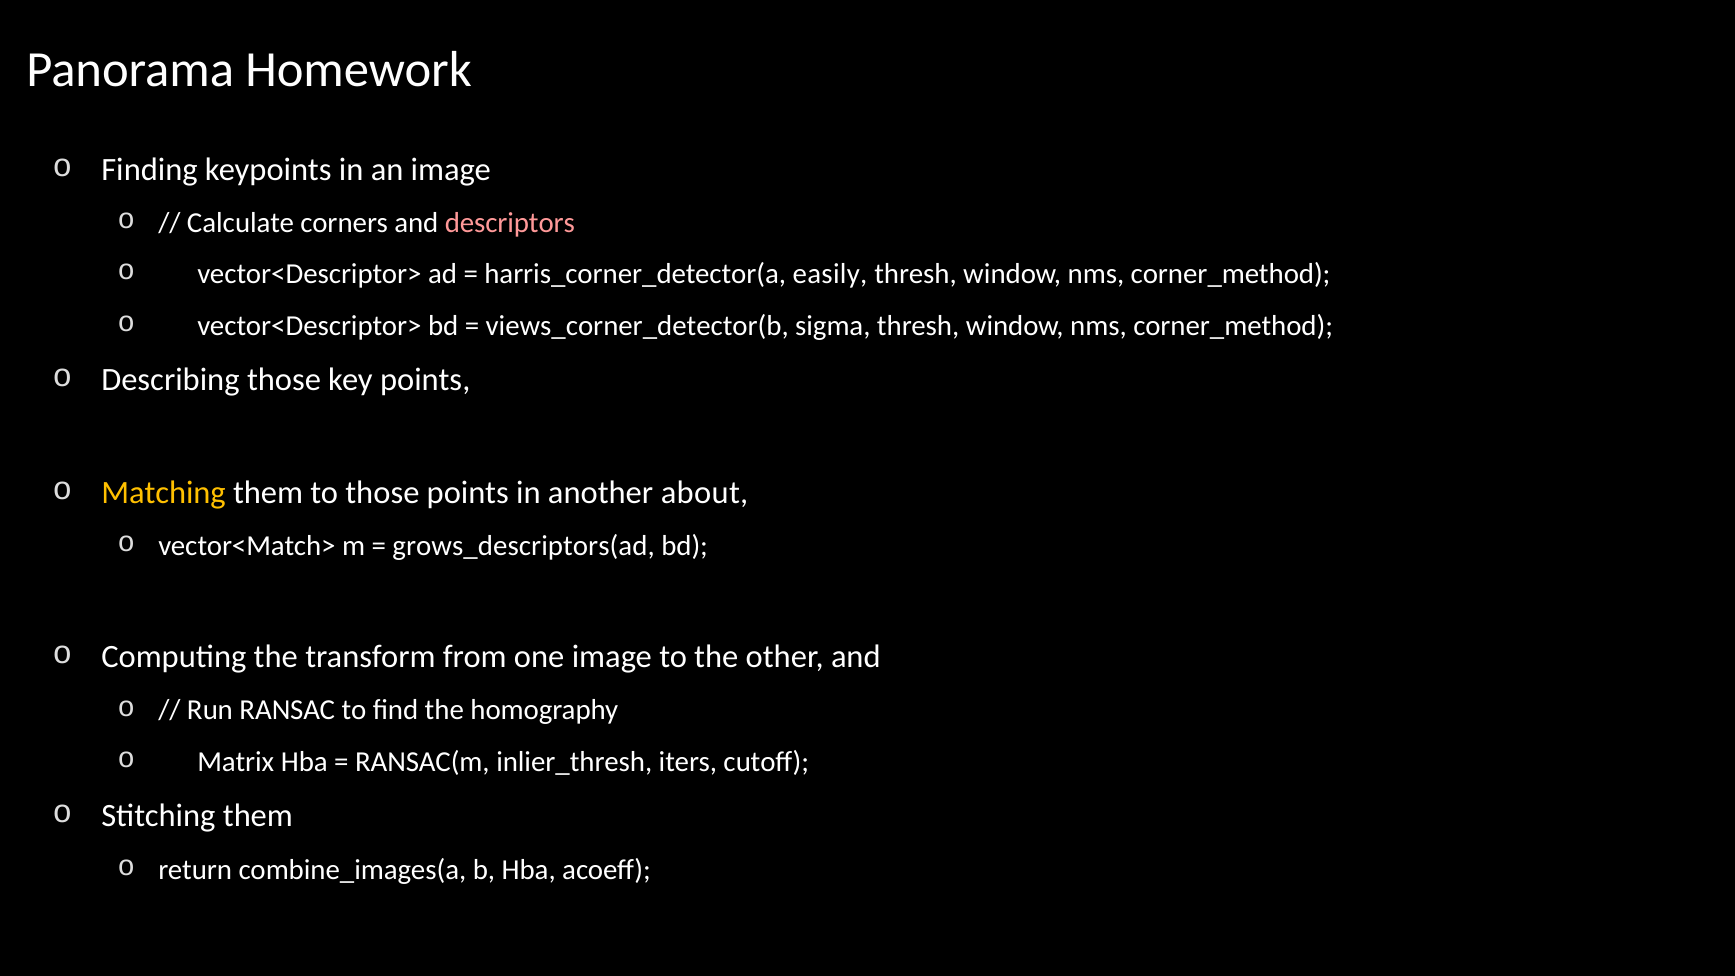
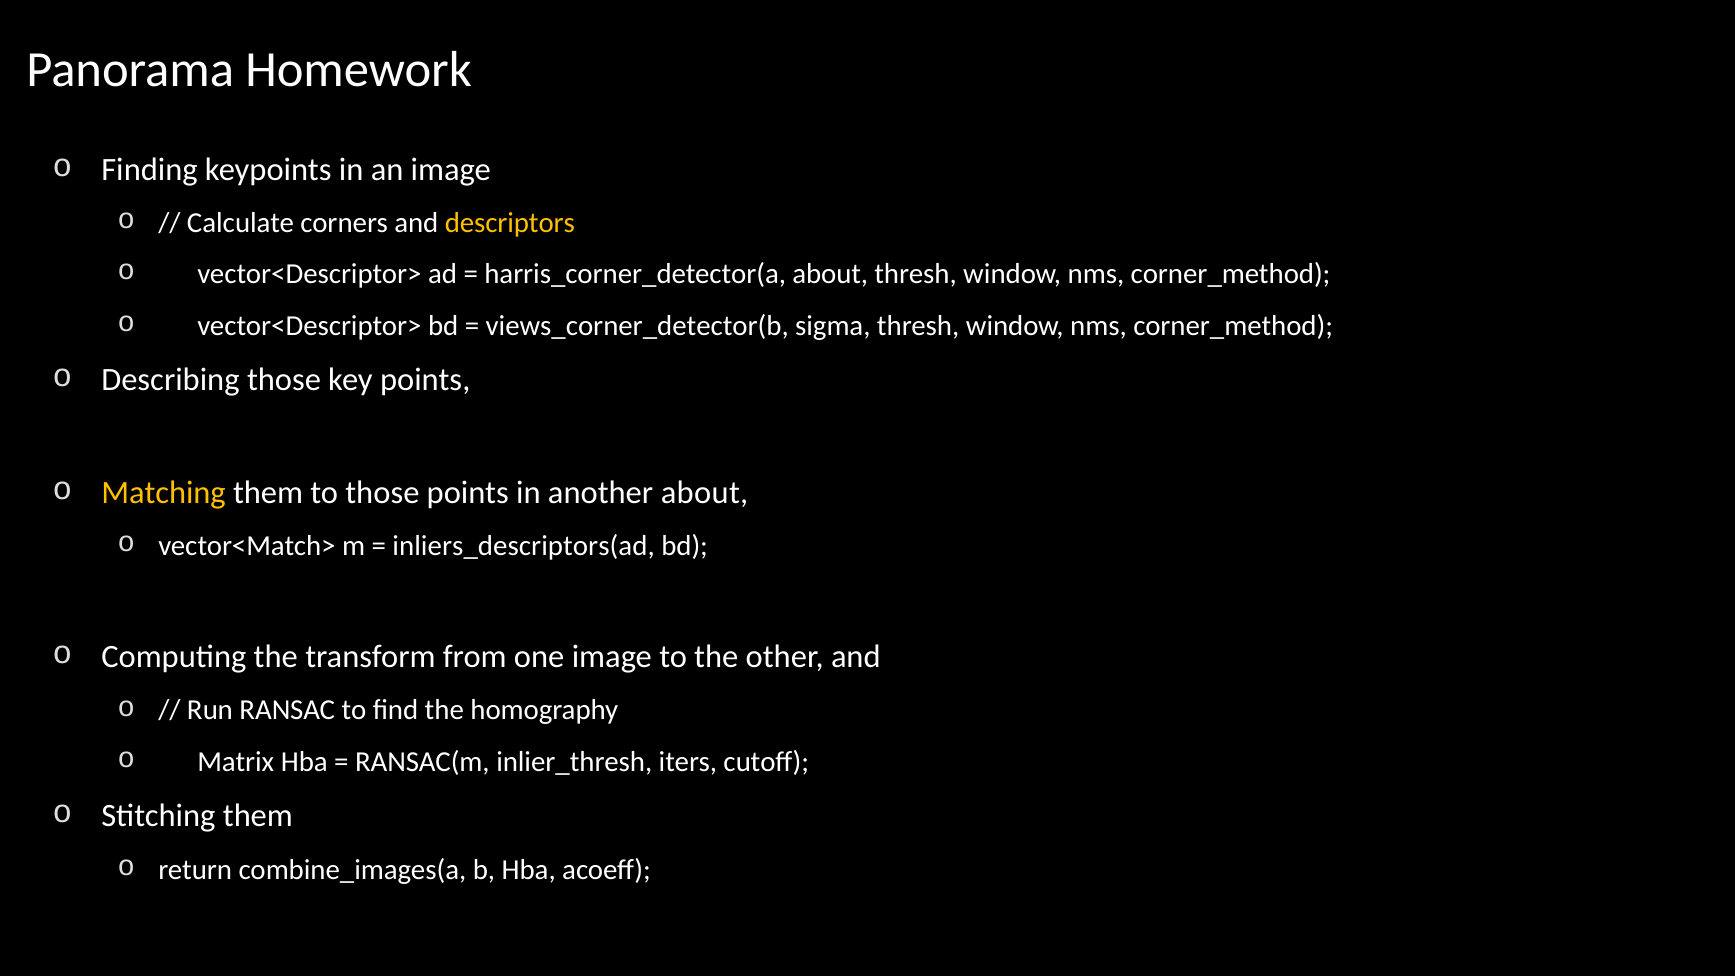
descriptors colour: pink -> yellow (510, 223)
harris_corner_detector(a easily: easily -> about (830, 274)
grows_descriptors(ad: grows_descriptors(ad -> inliers_descriptors(ad (524, 546)
